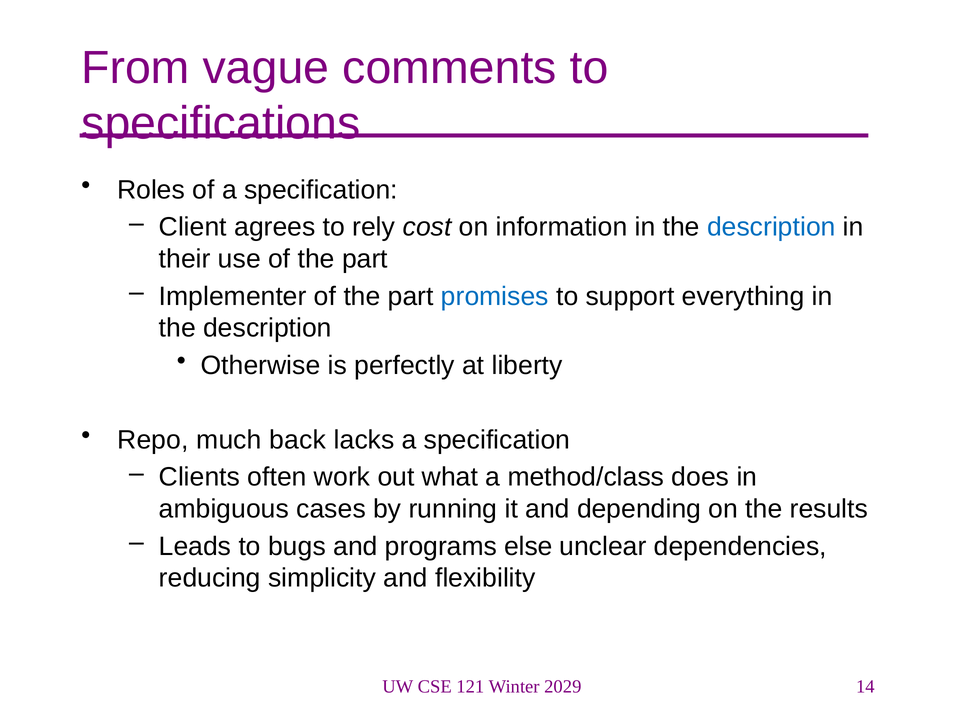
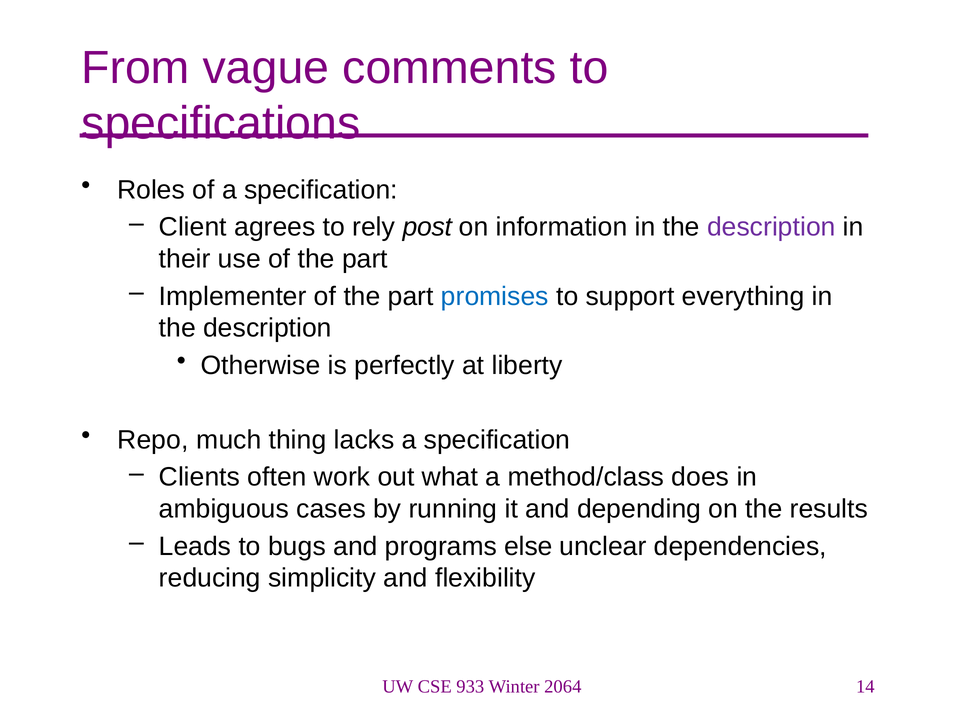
cost: cost -> post (427, 227)
description colour: blue -> purple (771, 227)
back: back -> thing (298, 440)
121: 121 -> 933 (470, 686)
2029: 2029 -> 2064 (563, 686)
